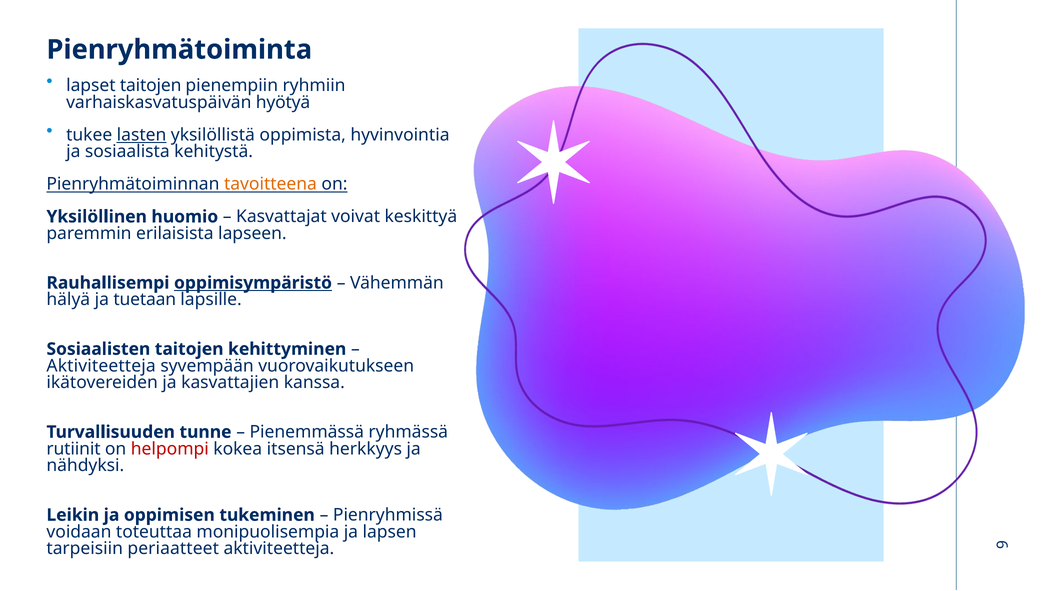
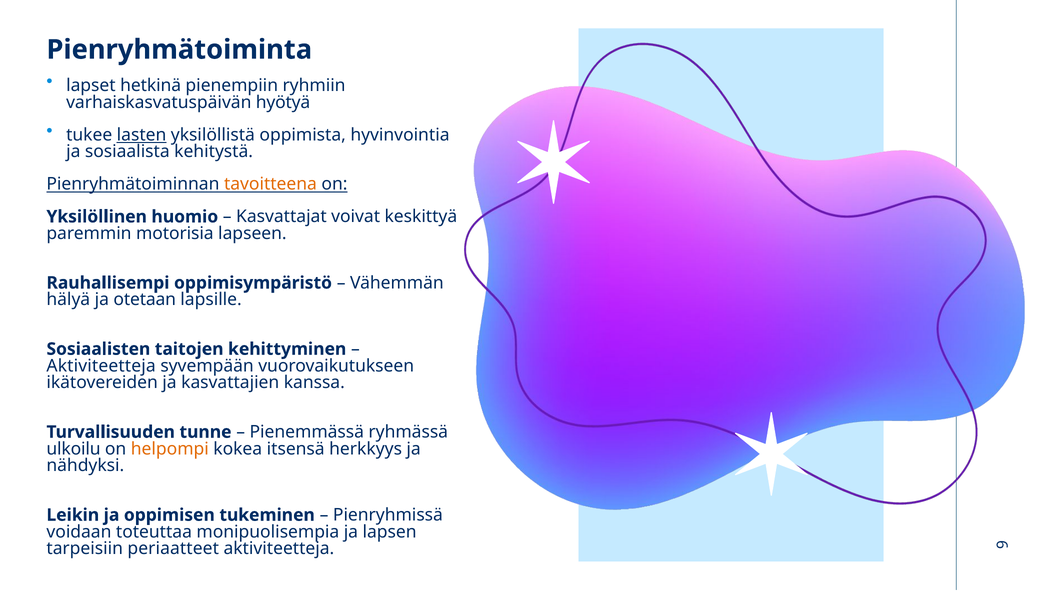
lapset taitojen: taitojen -> hetkinä (151, 85)
erilaisista: erilaisista -> motorisia (175, 234)
oppimisympäristö underline: present -> none (253, 283)
tuetaan: tuetaan -> otetaan (145, 300)
rutiinit: rutiinit -> ulkoilu (74, 449)
helpompi colour: red -> orange (170, 449)
